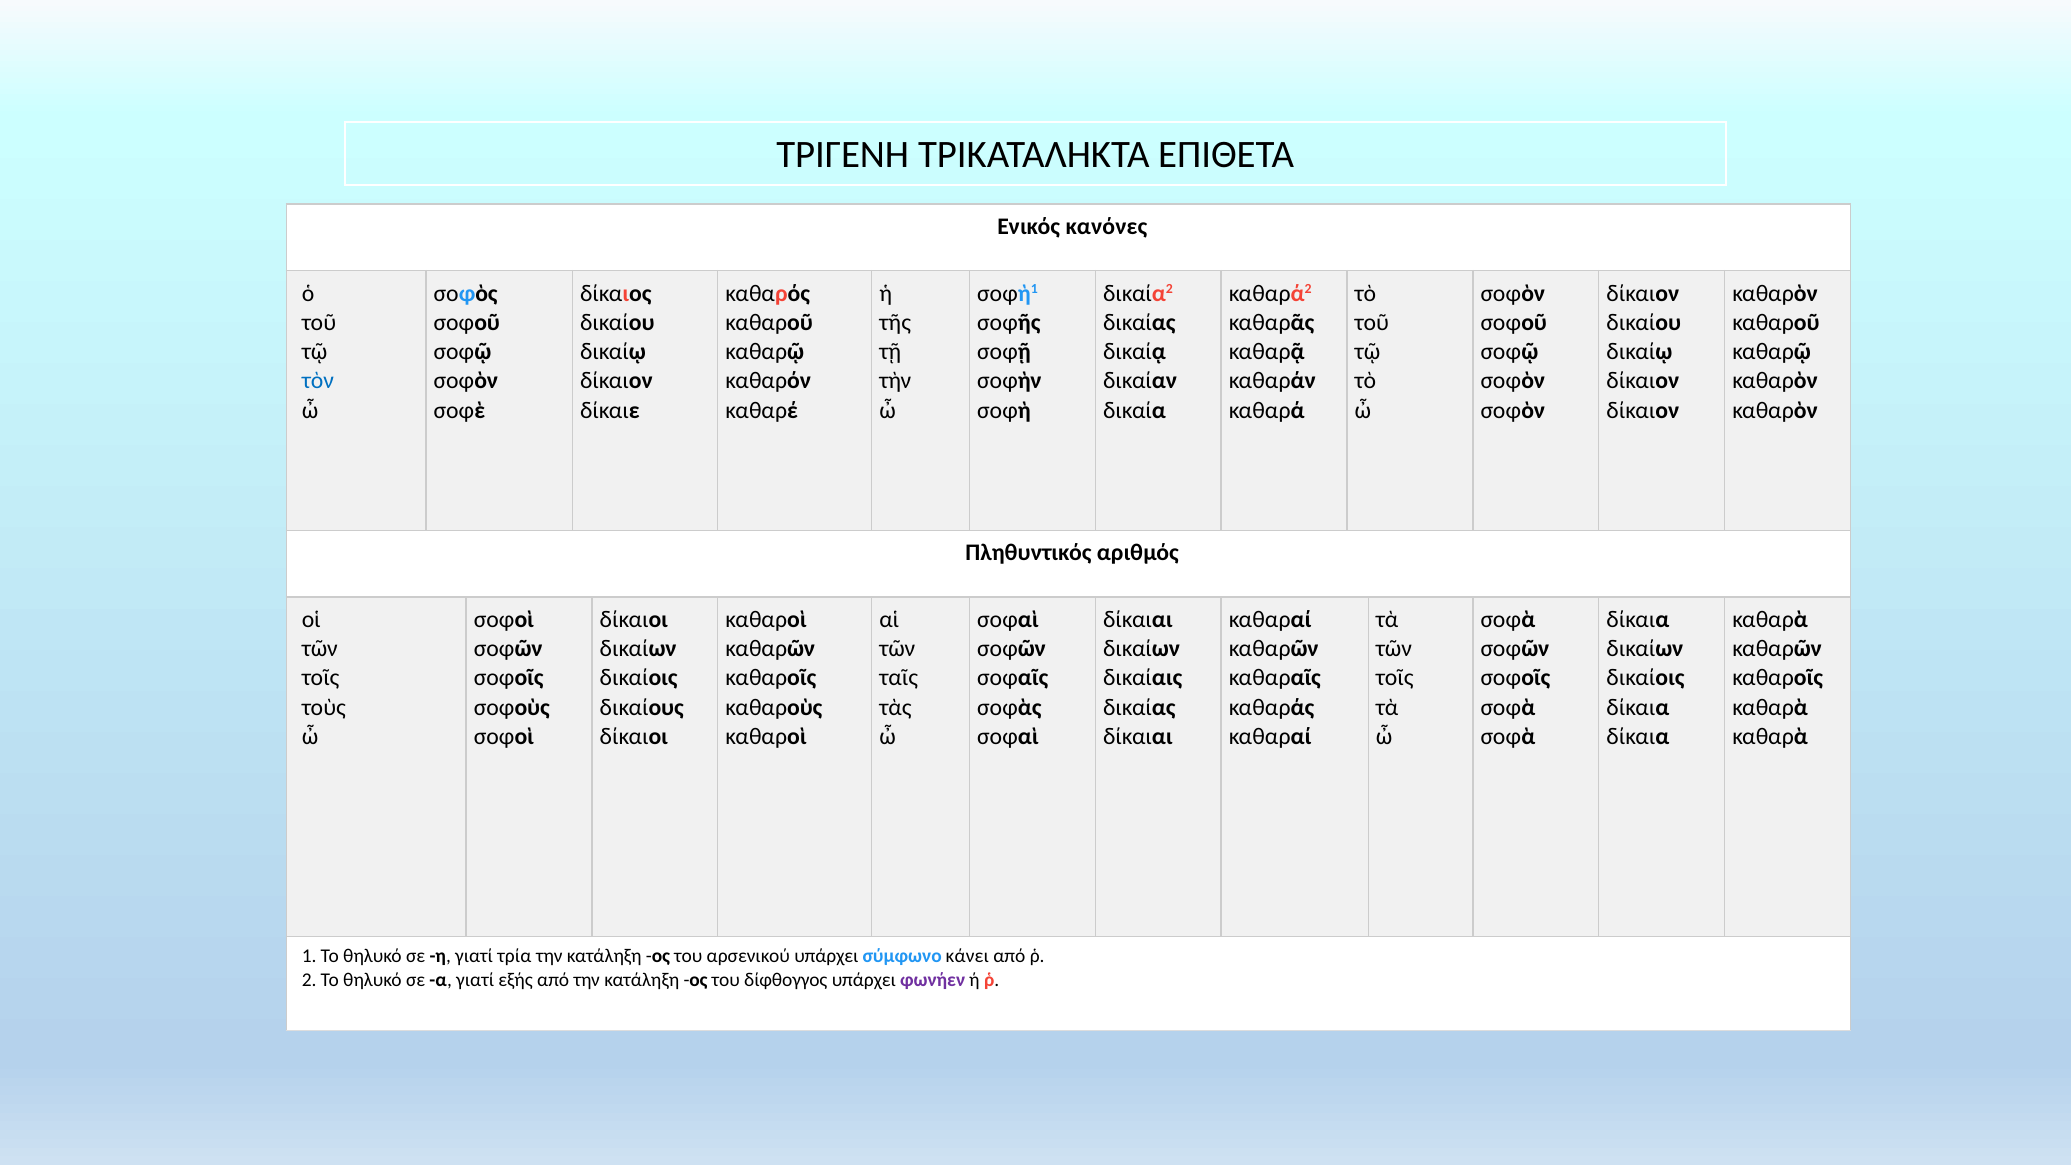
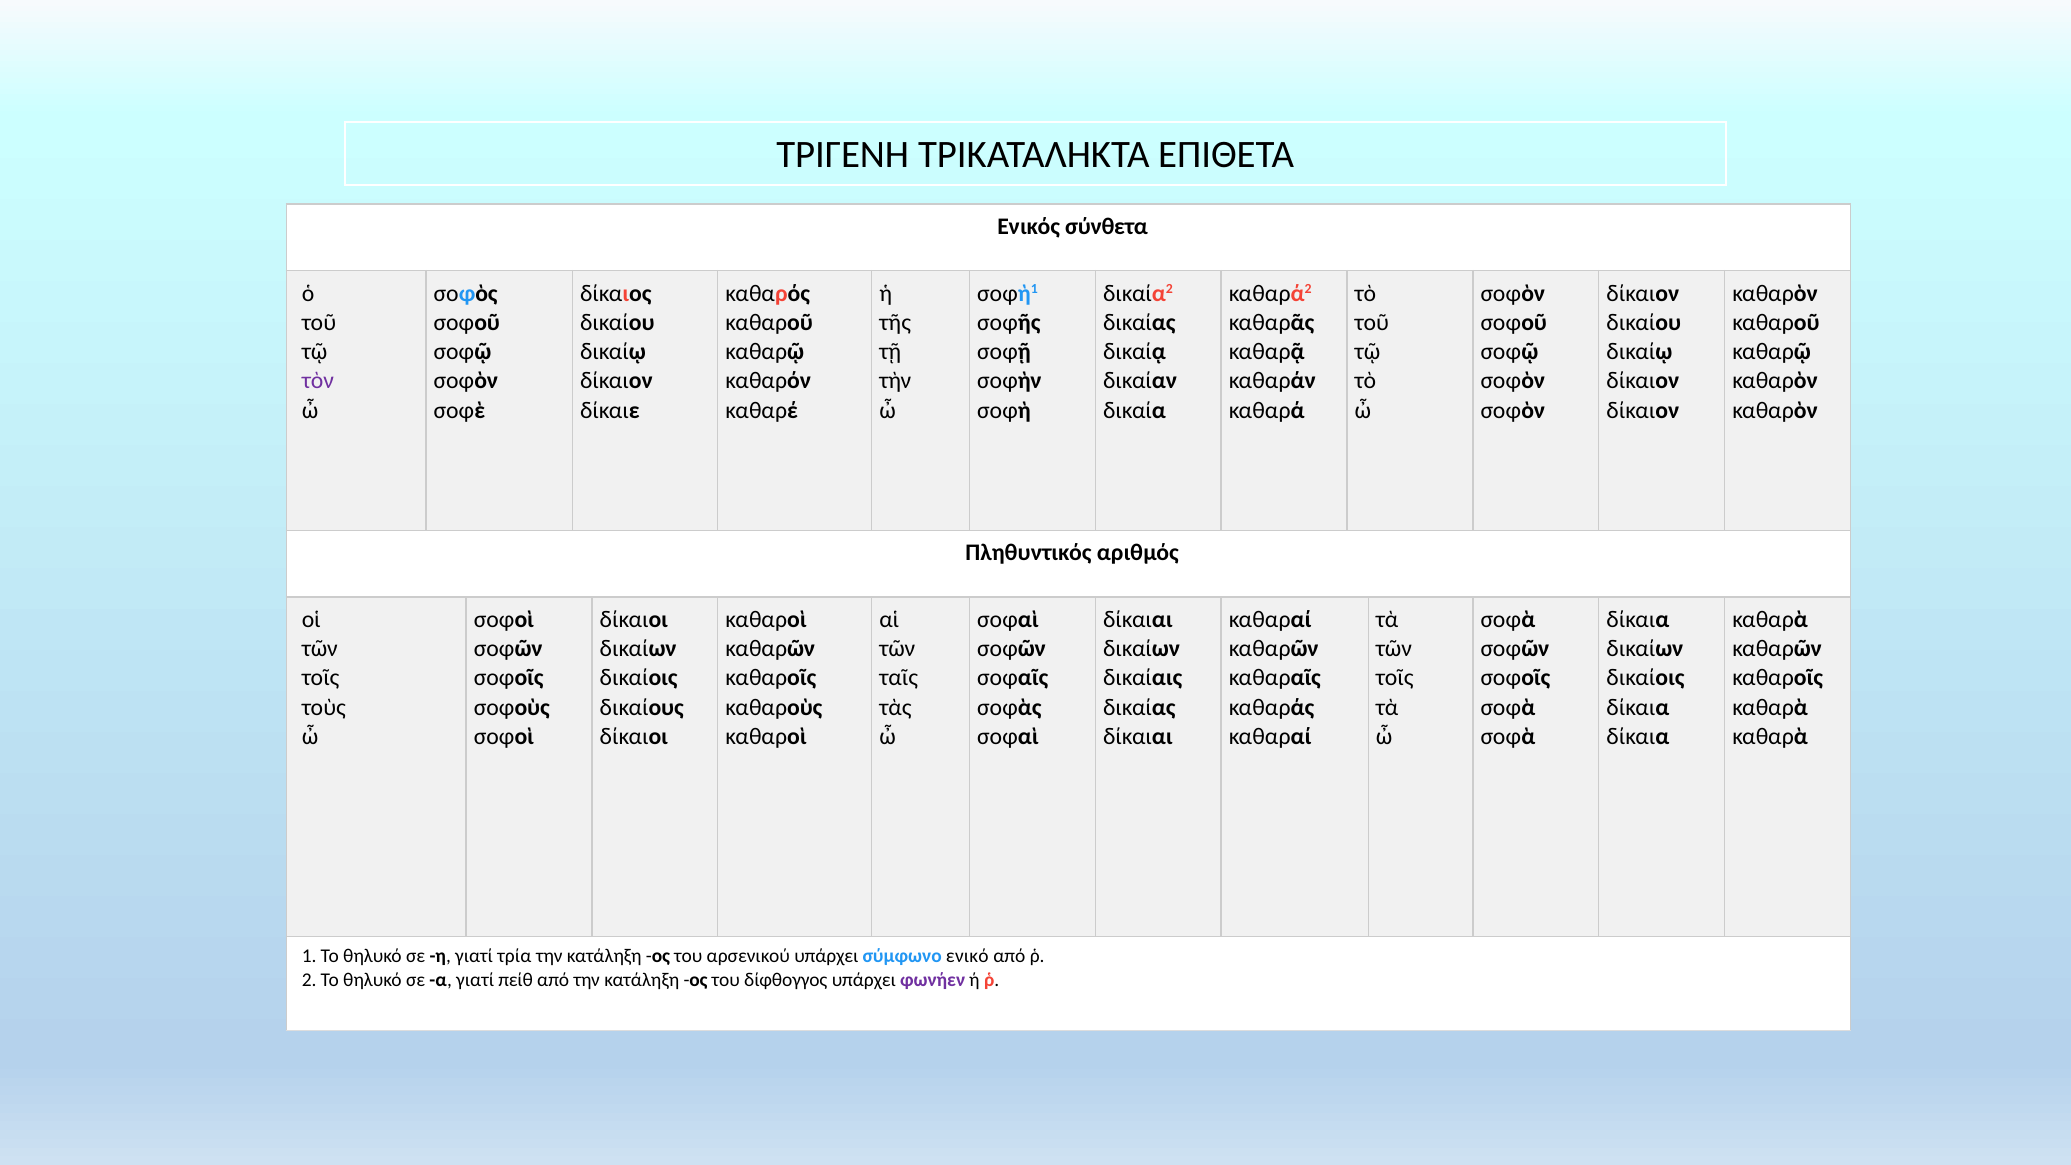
κανόνες: κανόνες -> σύνθετα (1107, 227)
τὸν colour: blue -> purple (318, 381)
κάνει: κάνει -> ενικό (967, 956)
εξής: εξής -> πείθ (516, 980)
